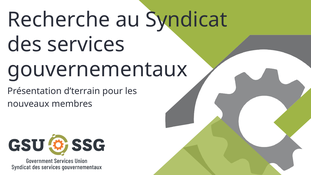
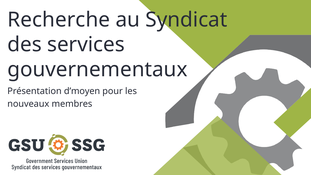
d’terrain: d’terrain -> d’moyen (82, 91)
